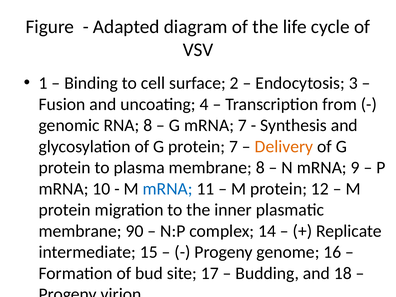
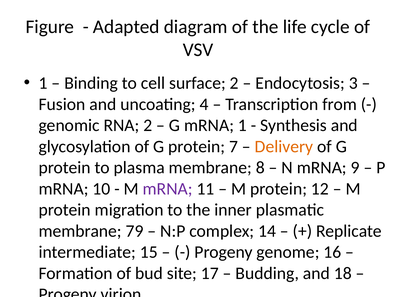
RNA 8: 8 -> 2 (148, 125)
mRNA 7: 7 -> 1 (242, 125)
mRNA colour: blue -> purple (168, 189)
90: 90 -> 79 (135, 231)
